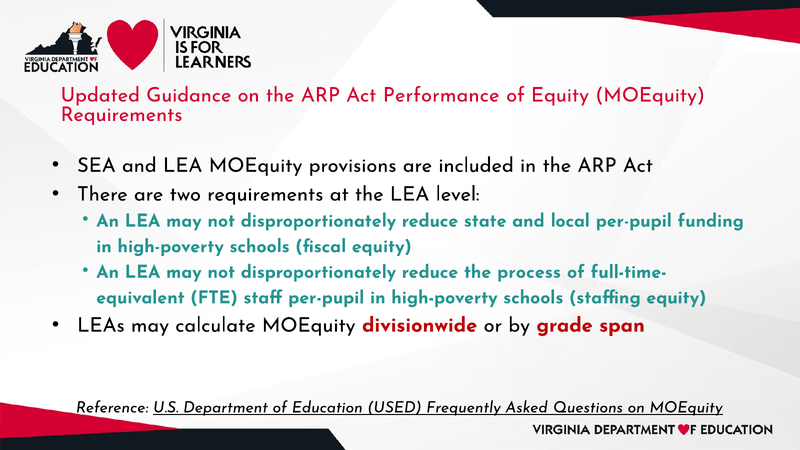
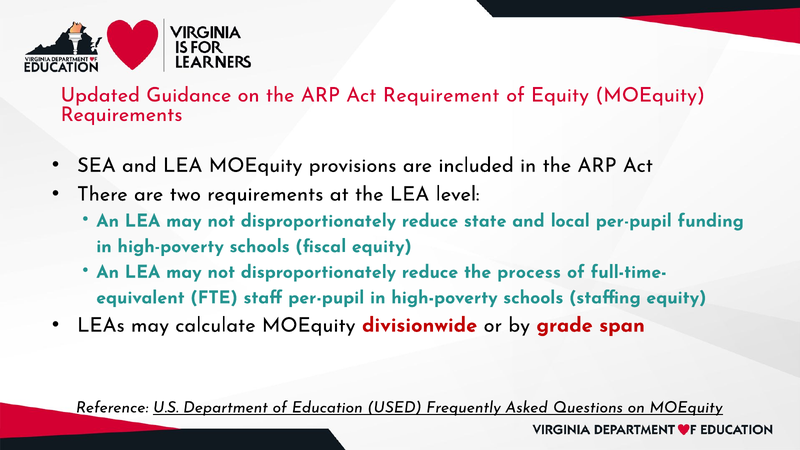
Performance: Performance -> Requirement (441, 95)
